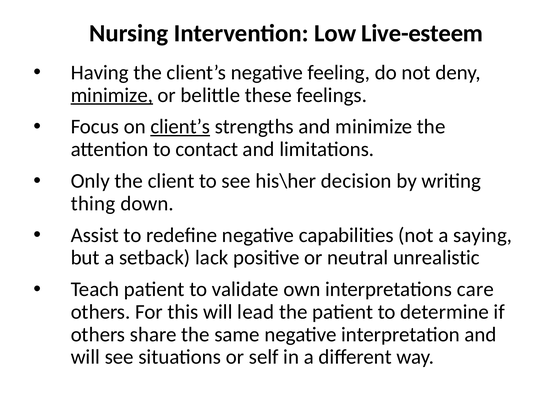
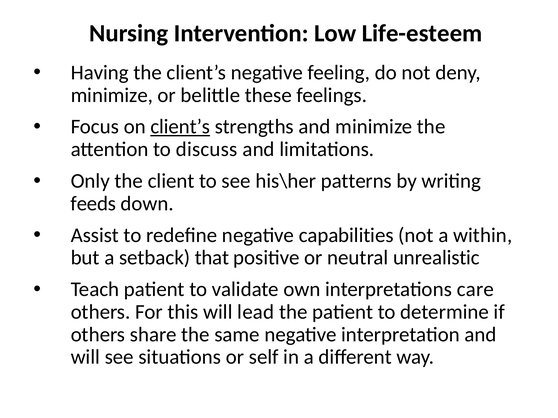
Live-esteem: Live-esteem -> Life-esteem (422, 33)
minimize underline: present -> none (112, 95)
contact: contact -> discuss (207, 149)
decision: decision -> patterns (356, 181)
thing: thing -> feeds (93, 204)
saying: saying -> within (483, 235)
lack: lack -> that (212, 258)
